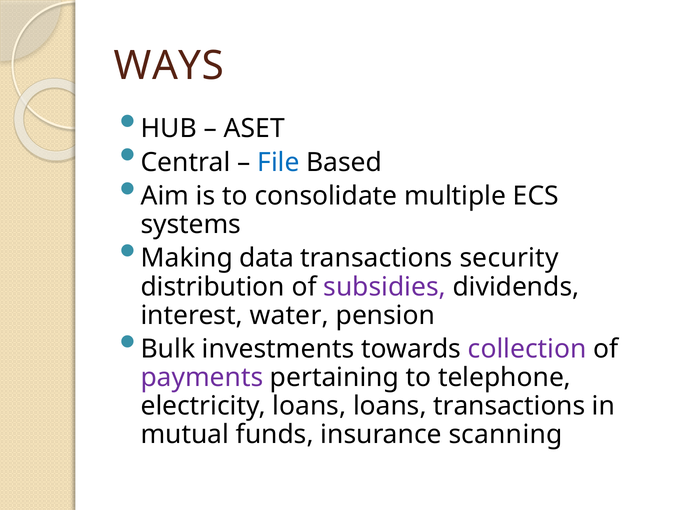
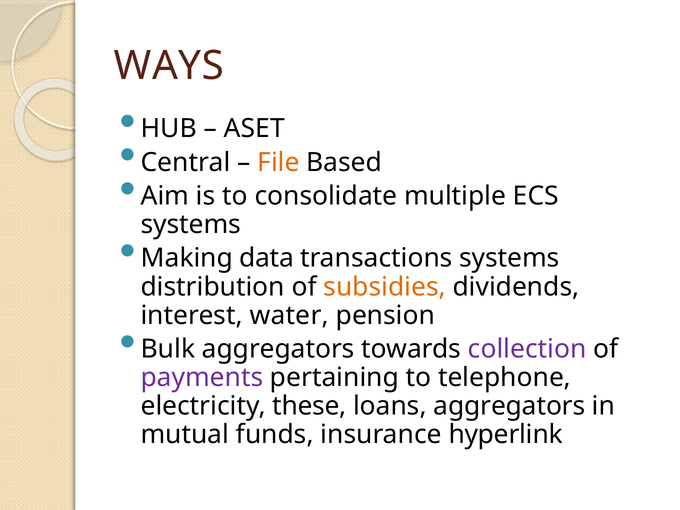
File colour: blue -> orange (278, 162)
transactions security: security -> systems (509, 258)
subsidies colour: purple -> orange (385, 287)
Bulk investments: investments -> aggregators (278, 349)
electricity loans: loans -> these (309, 406)
loans transactions: transactions -> aggregators (509, 406)
scanning: scanning -> hyperlink (506, 435)
